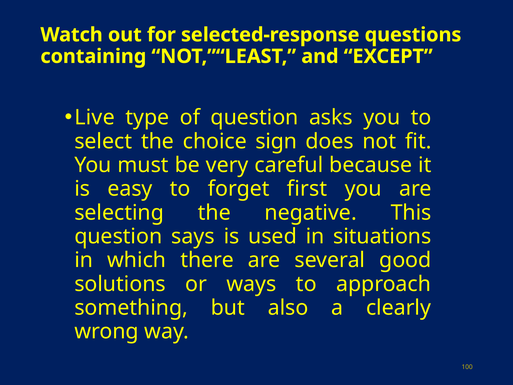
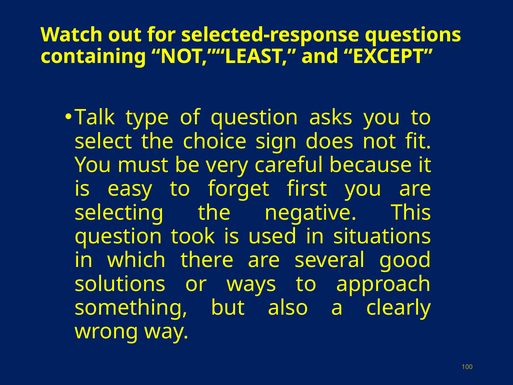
Live: Live -> Talk (95, 117)
says: says -> took (193, 236)
